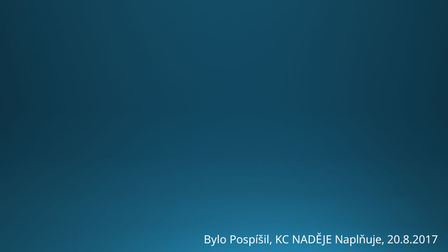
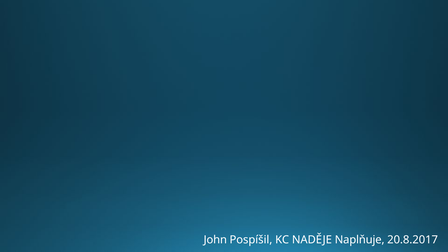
Bylo: Bylo -> John (215, 240)
